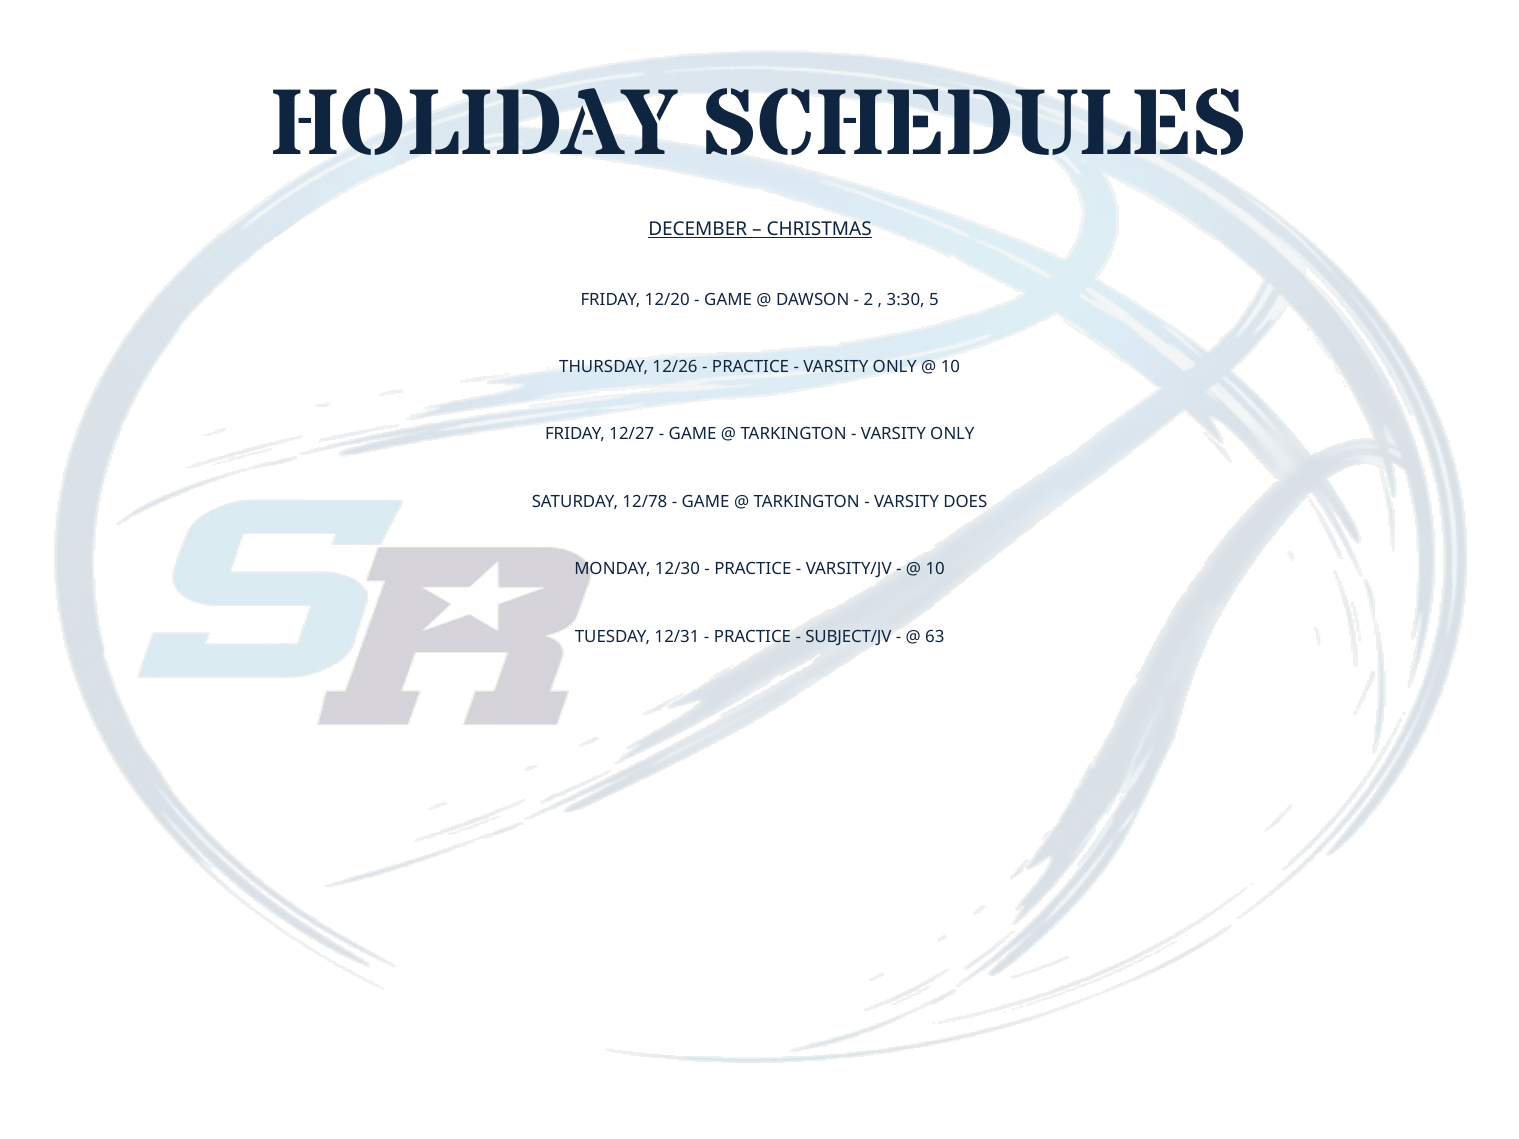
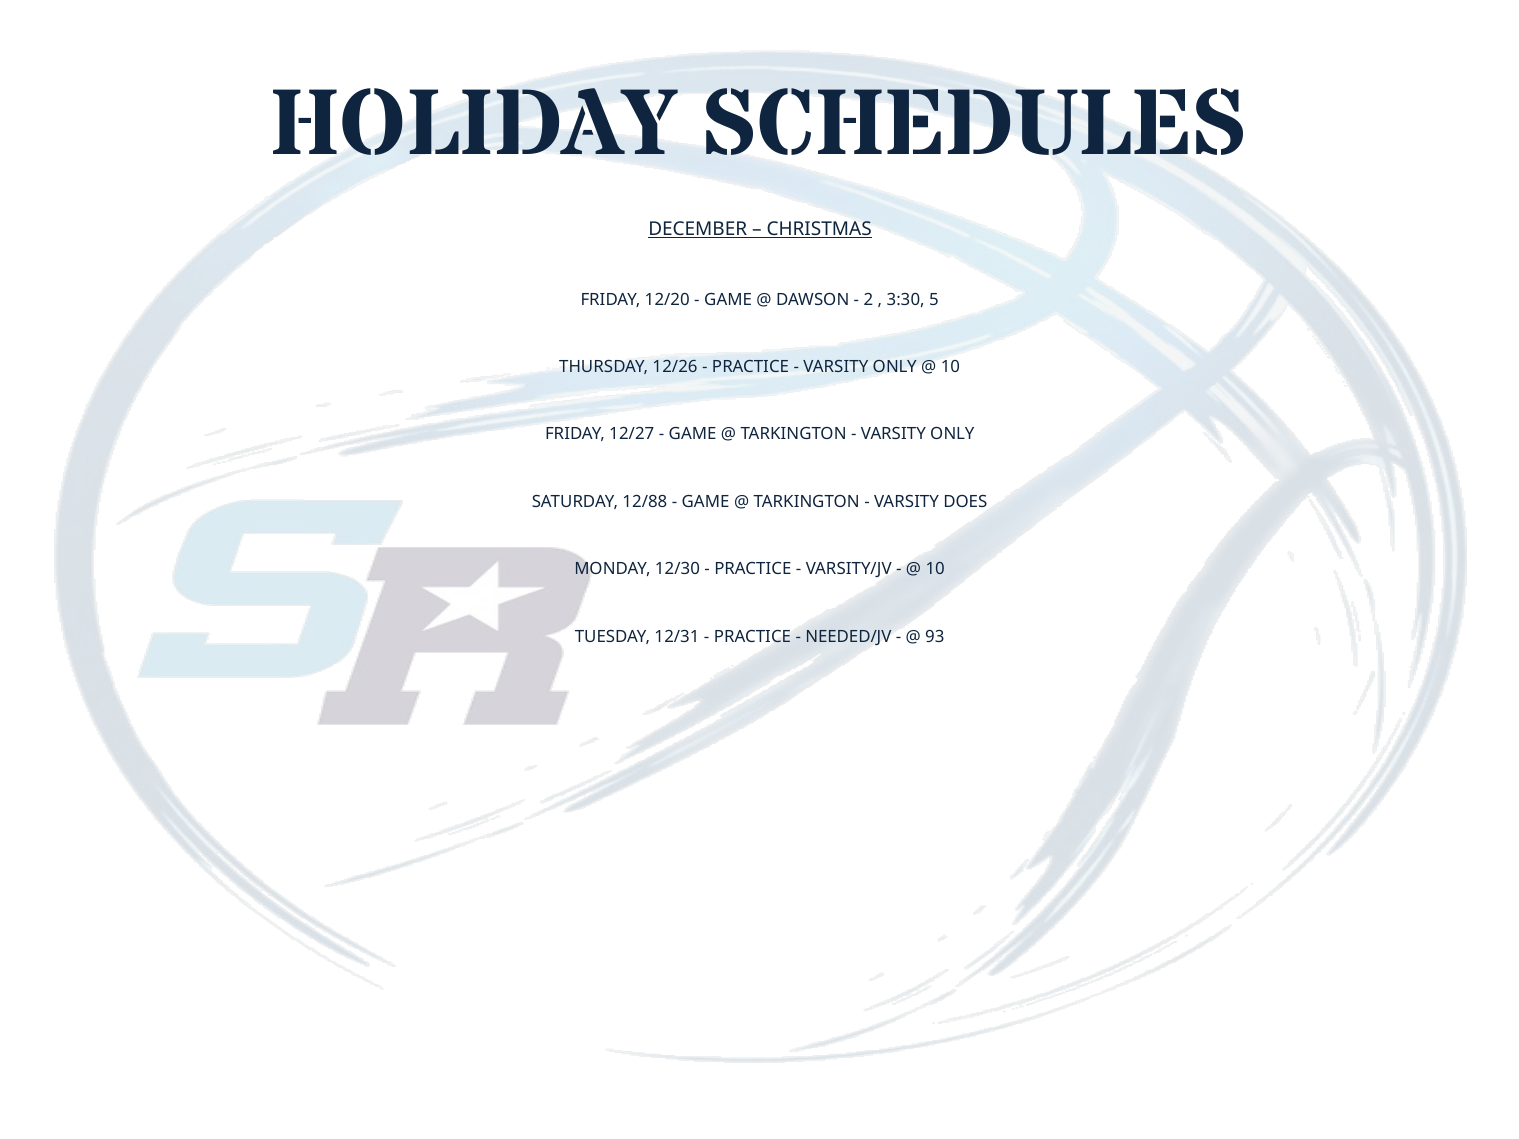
12/78: 12/78 -> 12/88 (645, 502)
SUBJECT/JV: SUBJECT/JV -> NEEDED/JV (848, 637)
63: 63 -> 93 (935, 637)
